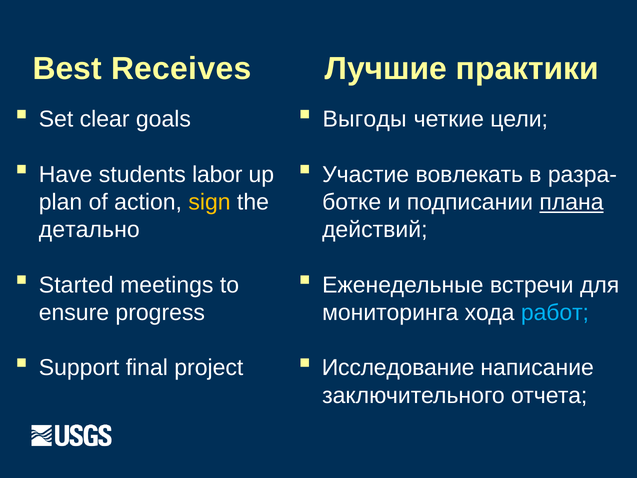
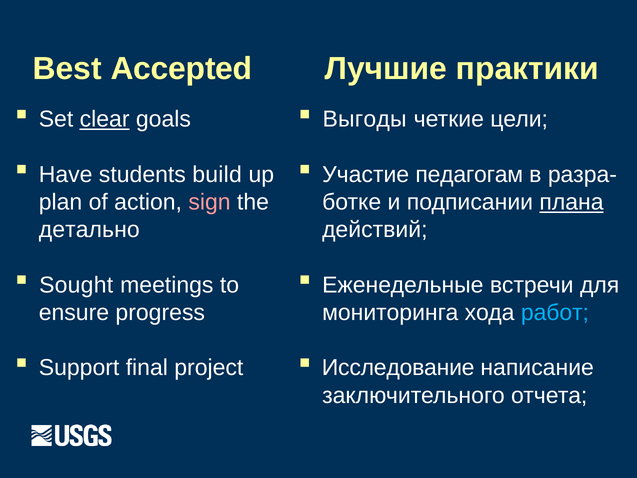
Receives: Receives -> Accepted (181, 69)
clear underline: none -> present (105, 119)
labor: labor -> build (217, 175)
вовлекать: вовлекать -> педагогам (469, 175)
sign colour: yellow -> pink (209, 202)
Started: Started -> Sought (76, 285)
